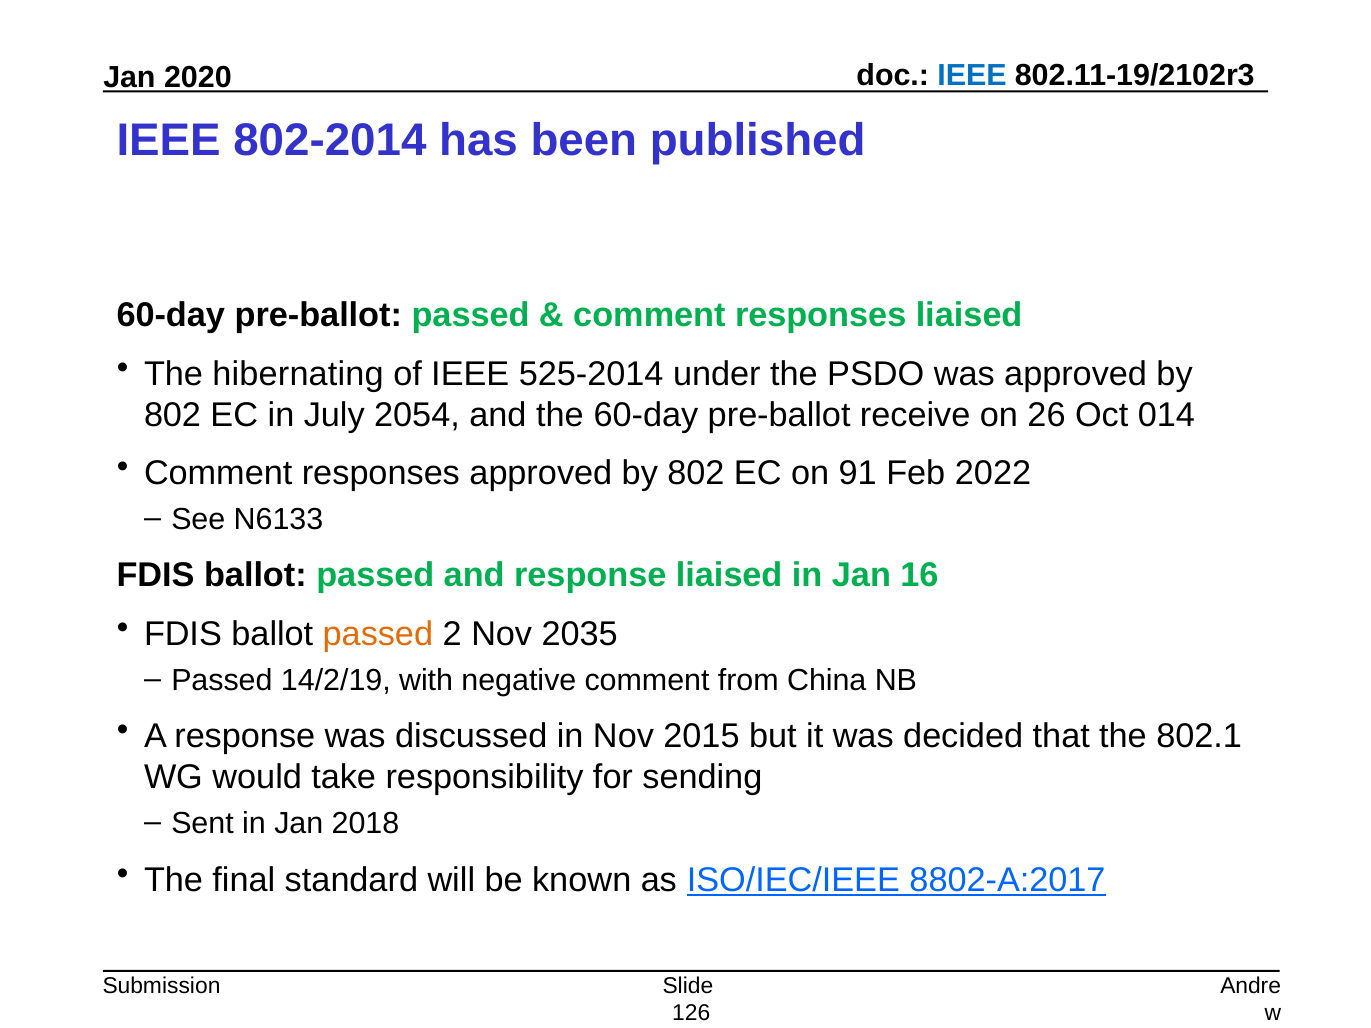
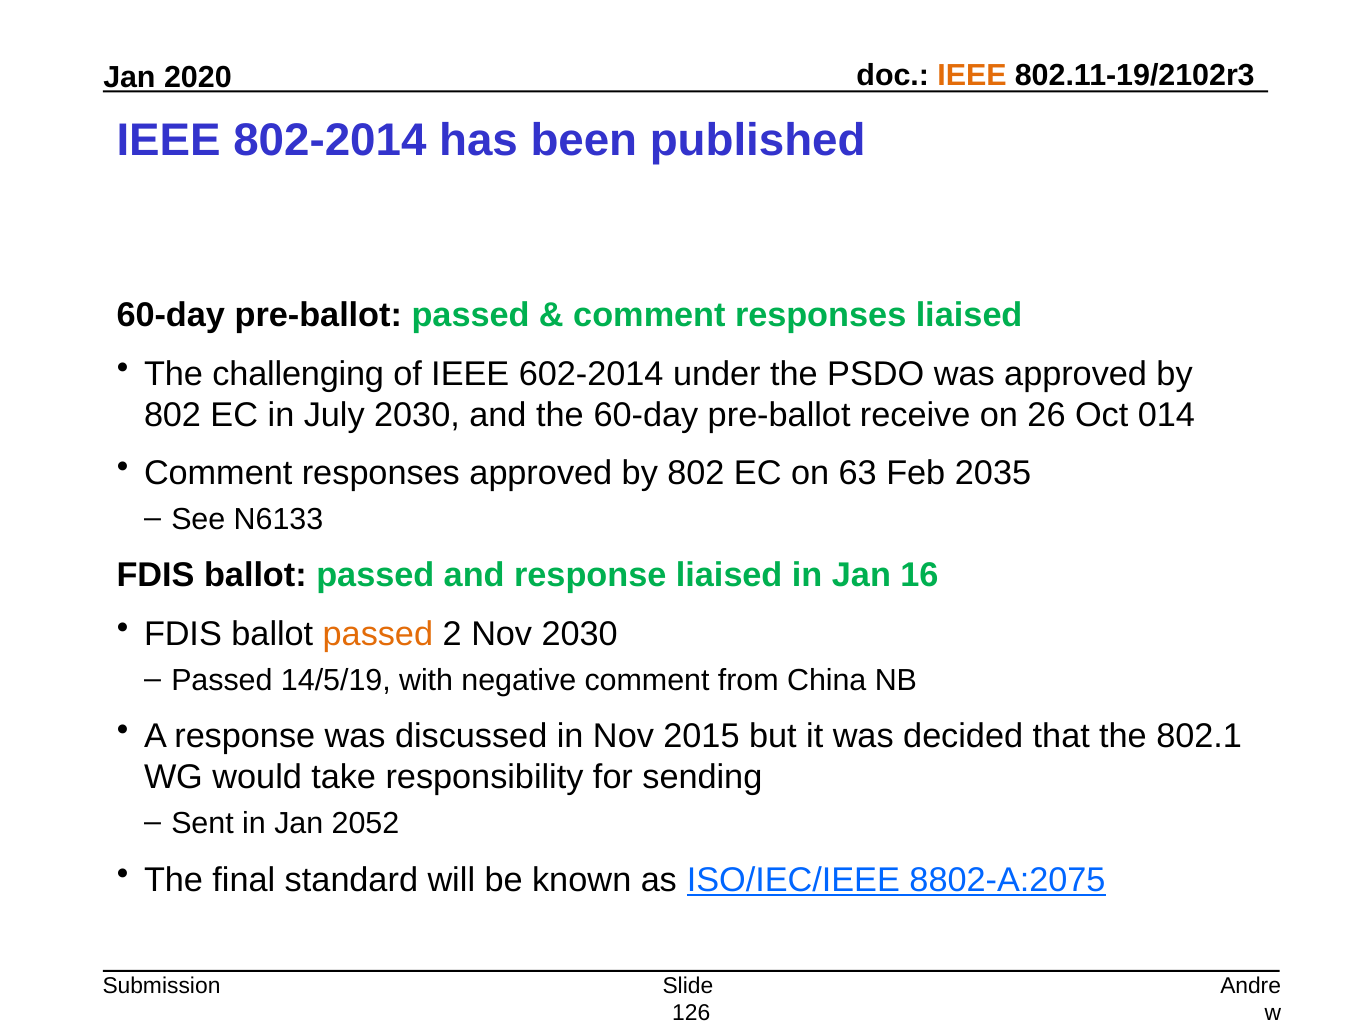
IEEE colour: blue -> orange (972, 75)
hibernating: hibernating -> challenging (298, 374)
525-2014: 525-2014 -> 602-2014 (591, 374)
July 2054: 2054 -> 2030 (417, 415)
91: 91 -> 63 (858, 473)
2022: 2022 -> 2035 (993, 473)
Nov 2035: 2035 -> 2030 (580, 634)
14/2/19: 14/2/19 -> 14/5/19 (336, 680)
2018: 2018 -> 2052 (365, 824)
8802-A:2017: 8802-A:2017 -> 8802-A:2075 (1007, 880)
